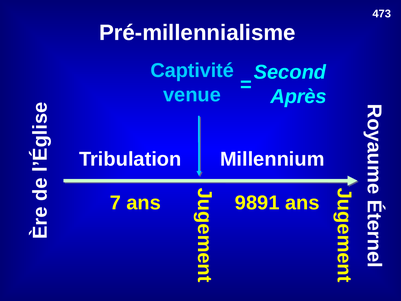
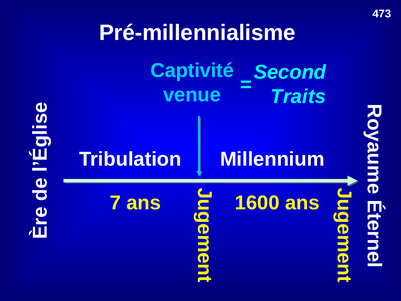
Après: Après -> Traits (298, 96)
9891: 9891 -> 1600 (257, 203)
